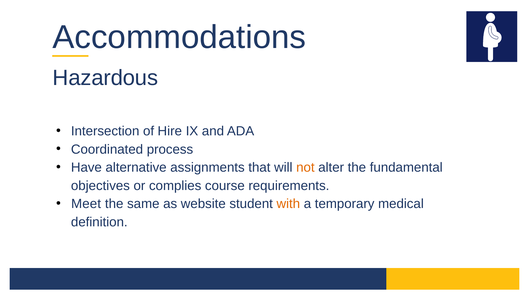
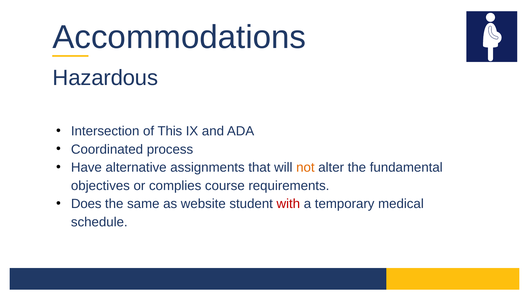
Hire: Hire -> This (170, 131)
Meet: Meet -> Does (86, 204)
with colour: orange -> red (288, 204)
definition: definition -> schedule (99, 222)
